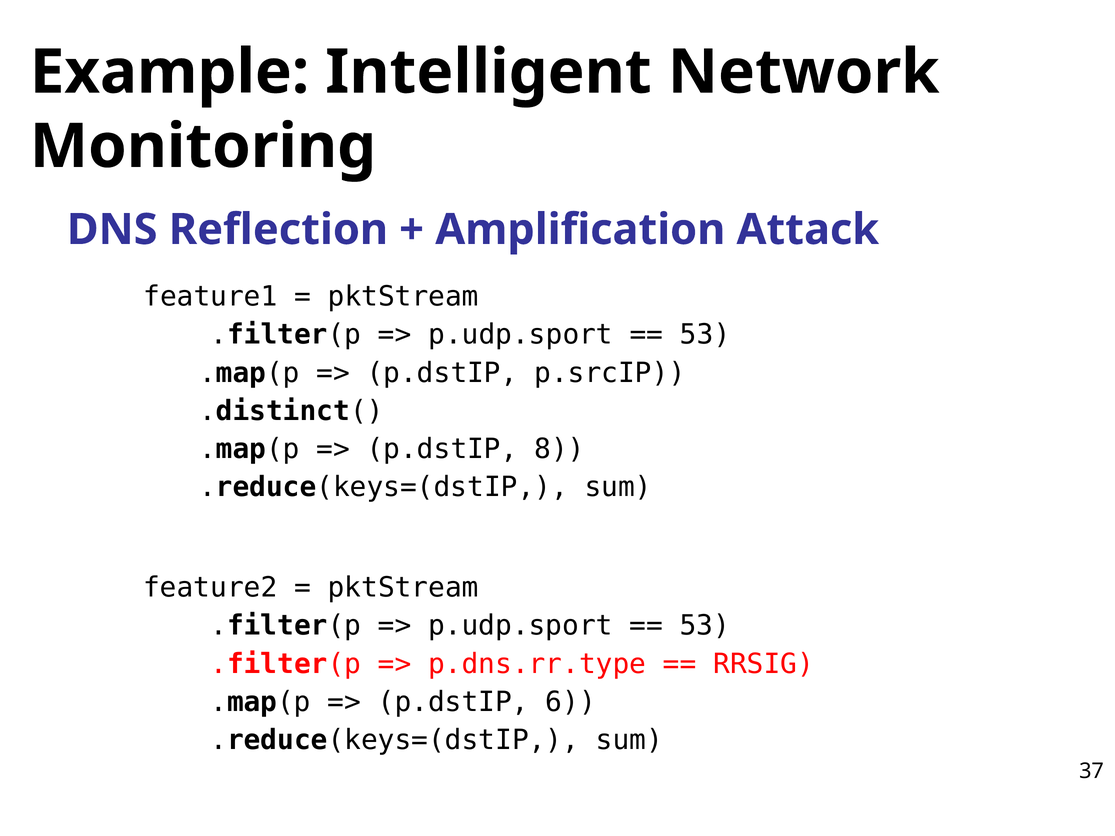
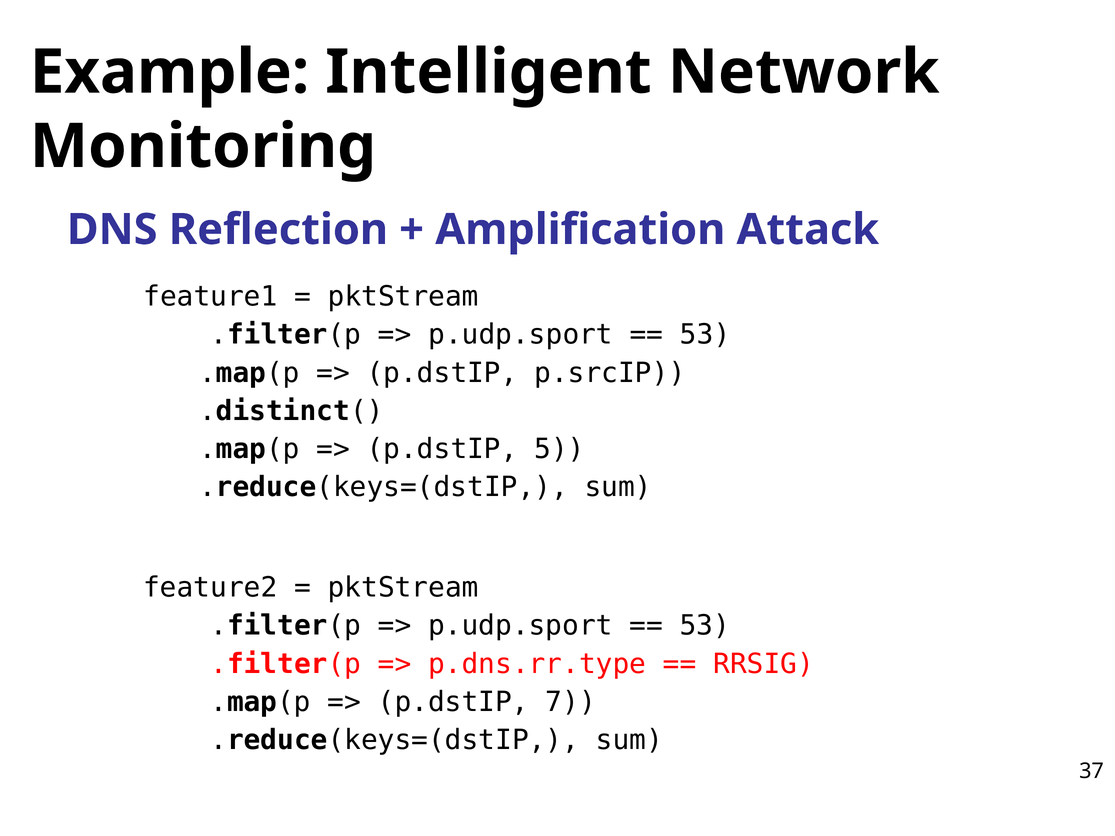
8: 8 -> 5 (559, 449)
6: 6 -> 7 (571, 702)
